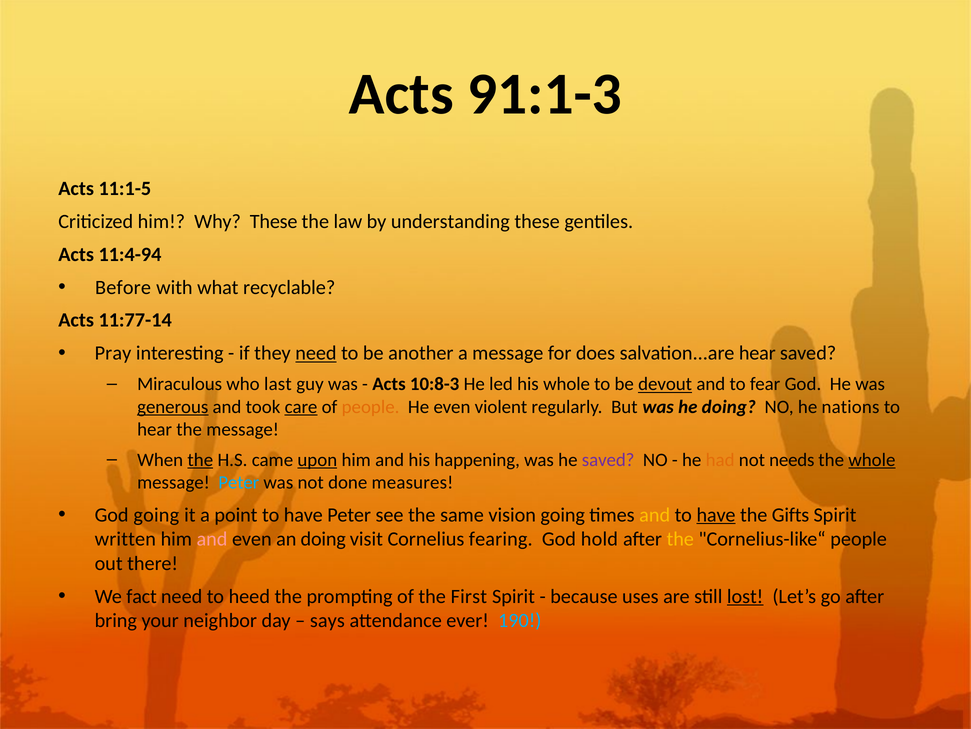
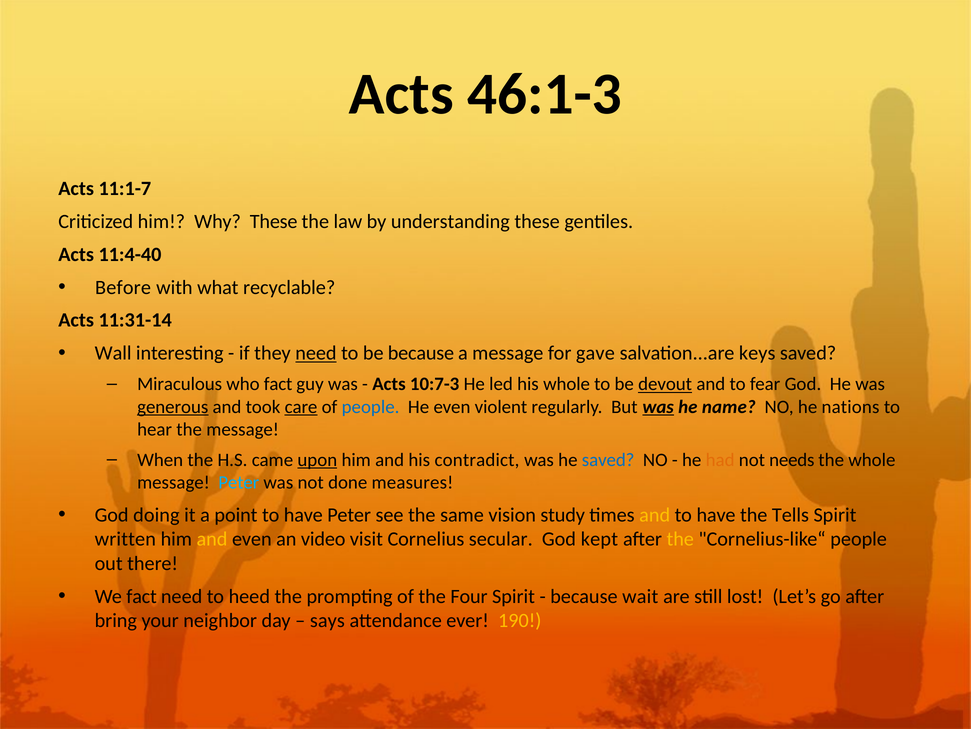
91:1-3: 91:1-3 -> 46:1-3 (544, 94)
11:1-5: 11:1-5 -> 11:1-7 (125, 188)
11:4-94: 11:4-94 -> 11:4-40 (130, 254)
11:77-14: 11:77-14 -> 11:31-14 (135, 320)
Pray: Pray -> Wall (113, 353)
be another: another -> because (421, 353)
does: does -> gave (595, 353)
salvation...are hear: hear -> keys (757, 353)
who last: last -> fact (278, 384)
10:8-3: 10:8-3 -> 10:7-3 (435, 384)
people colour: orange -> blue (371, 407)
was underline: none -> present (658, 407)
he doing: doing -> name (729, 407)
the underline: present -> none (200, 459)
happening: happening -> contradict (477, 459)
saved colour: purple -> blue (608, 459)
whole underline: present -> none (872, 459)
God going: going -> doing (156, 514)
vision going: going -> study (563, 514)
have underline: present -> none (716, 514)
Gifts: Gifts -> Tells (790, 514)
and colour: pink -> yellow (212, 539)
an doing: doing -> video (323, 539)
fearing: fearing -> secular (501, 539)
hold: hold -> kept (599, 539)
First: First -> Four (469, 596)
uses: uses -> wait (640, 596)
lost underline: present -> none (745, 596)
190 colour: light blue -> yellow (520, 620)
